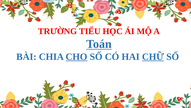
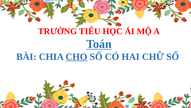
CHỮ underline: present -> none (153, 57)
